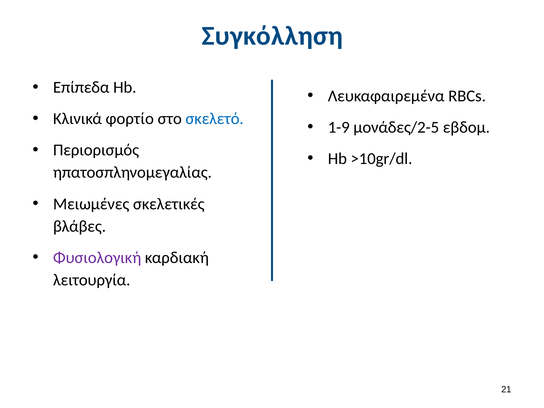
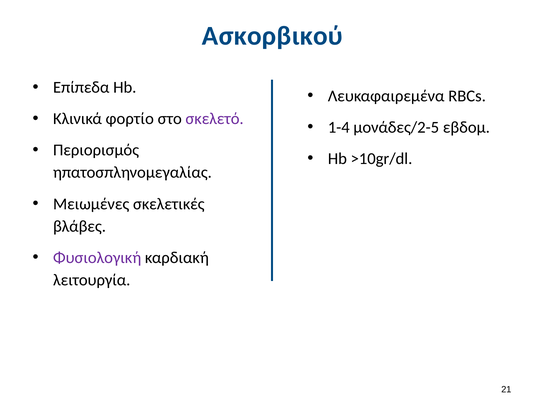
Συγκόλληση: Συγκόλληση -> Ασκορβικού (272, 36)
σκελετό colour: blue -> purple (215, 119)
1-9: 1-9 -> 1-4 (339, 127)
